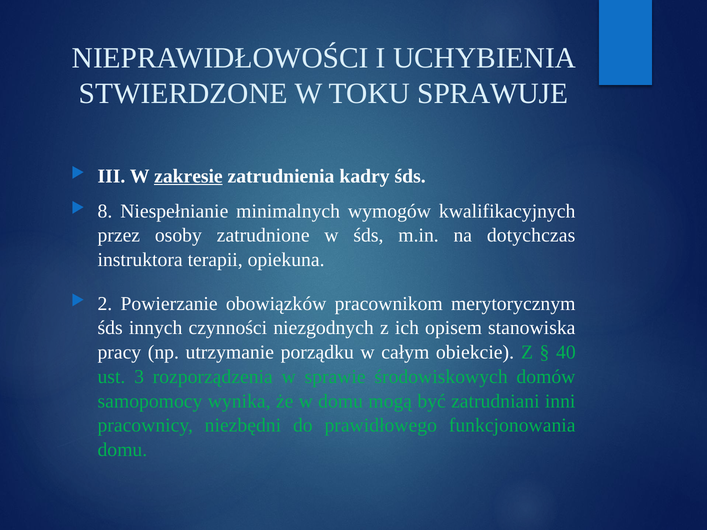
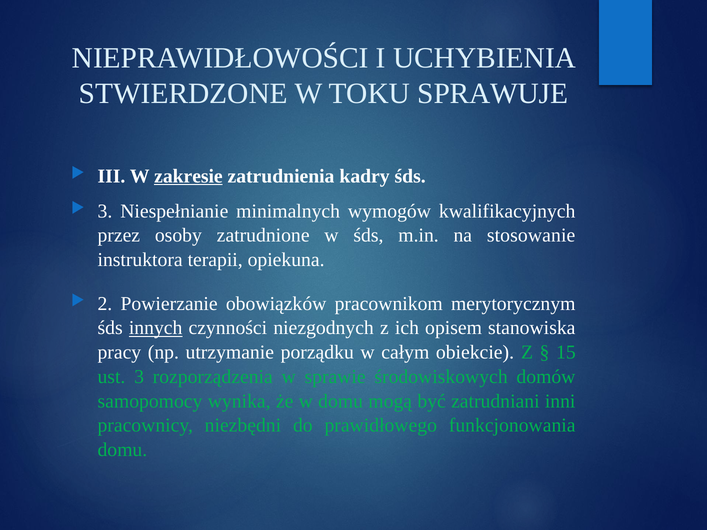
8: 8 -> 3 (105, 211)
dotychczas: dotychczas -> stosowanie (531, 236)
innych underline: none -> present (156, 328)
40: 40 -> 15 (566, 353)
